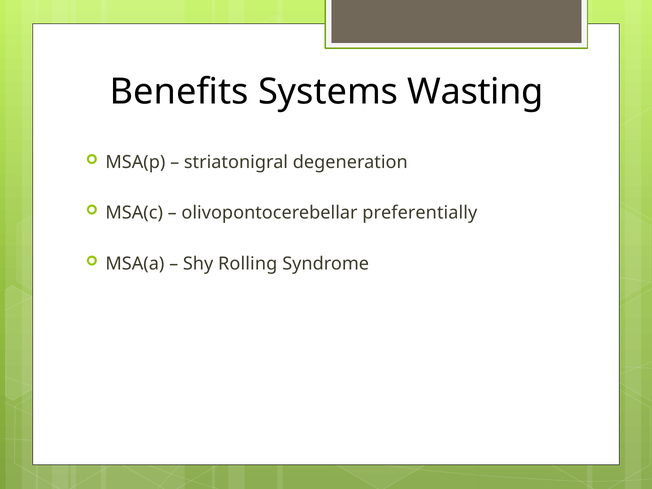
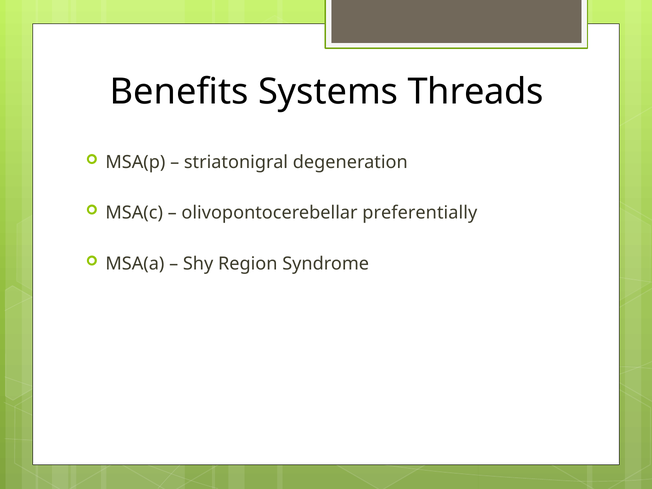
Wasting: Wasting -> Threads (476, 92)
Rolling: Rolling -> Region (248, 264)
